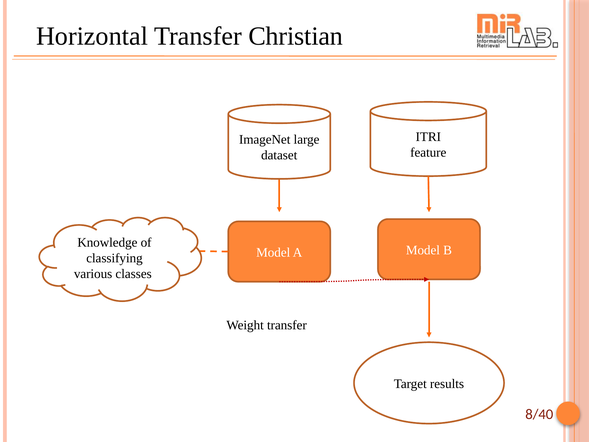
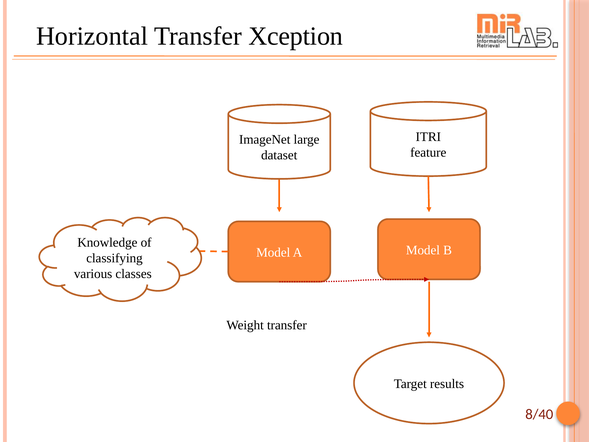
Christian: Christian -> Xception (296, 36)
